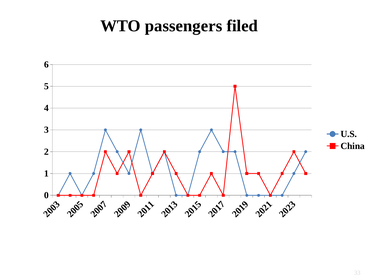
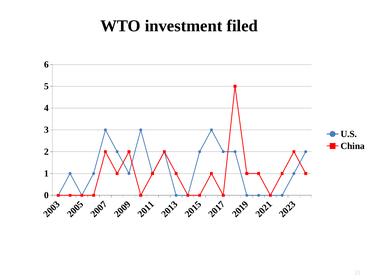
passengers: passengers -> investment (184, 26)
